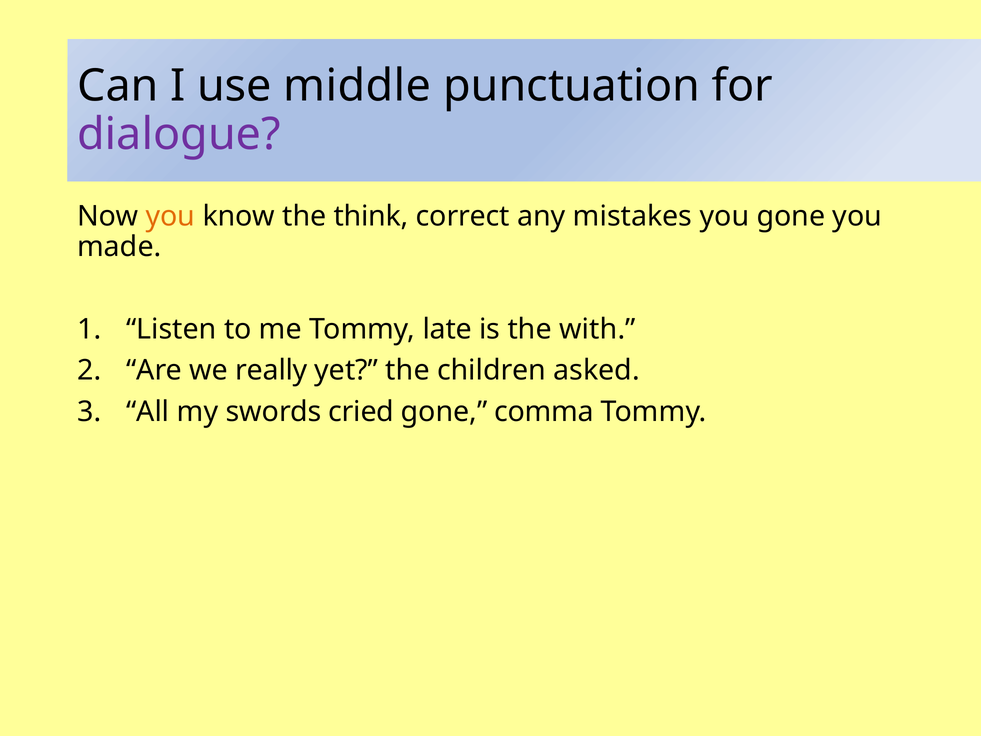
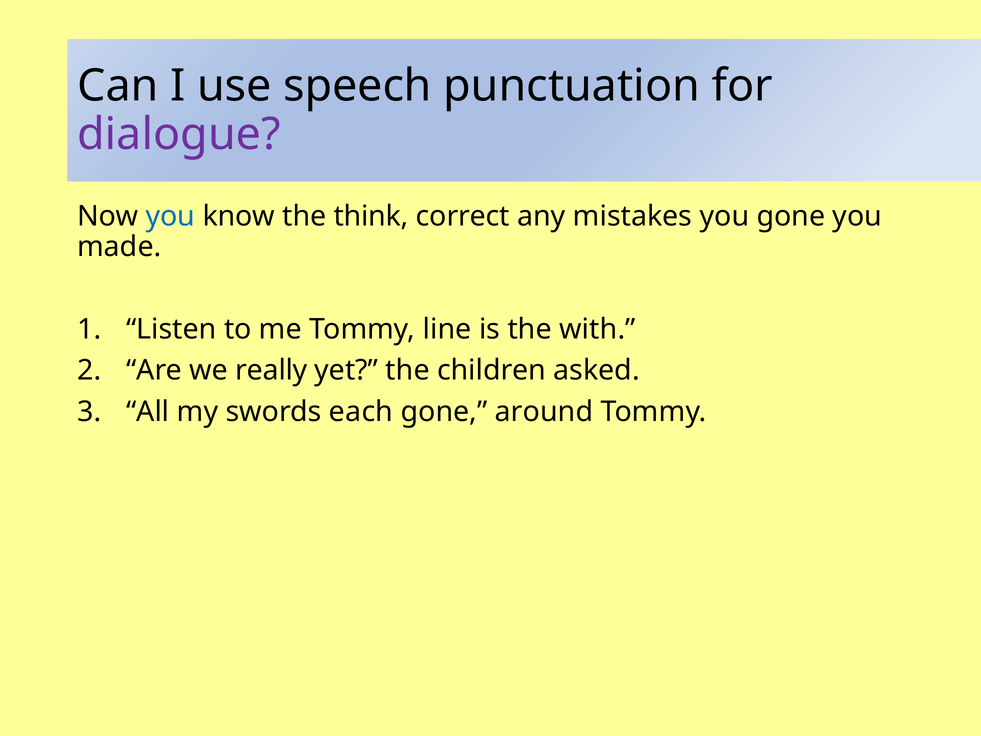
middle: middle -> speech (358, 86)
you colour: orange -> blue (170, 216)
late: late -> line (447, 329)
cried: cried -> each (361, 411)
comma: comma -> around (544, 411)
